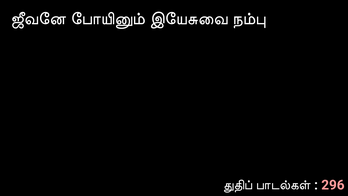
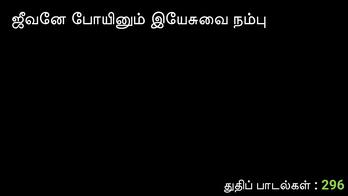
296 colour: pink -> light green (333, 185)
